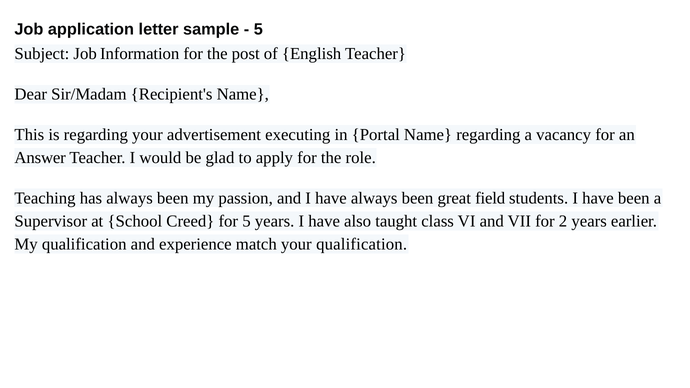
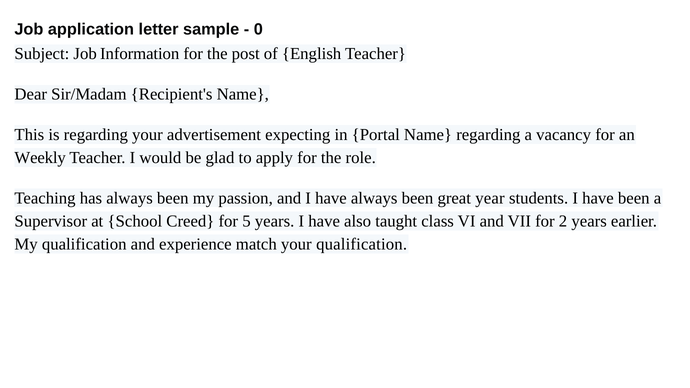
5: 5 -> 0 (258, 29)
executing: executing -> expecting (298, 135)
Answer: Answer -> Weekly (40, 158)
field: field -> year (490, 198)
